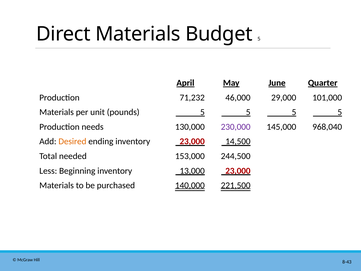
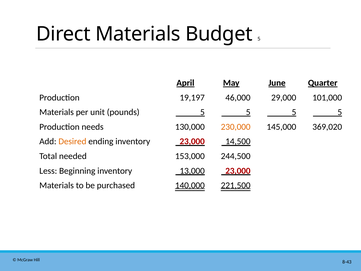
71,232: 71,232 -> 19,197 (192, 97)
230,000 colour: purple -> orange (236, 127)
968,040: 968,040 -> 369,020 (327, 127)
